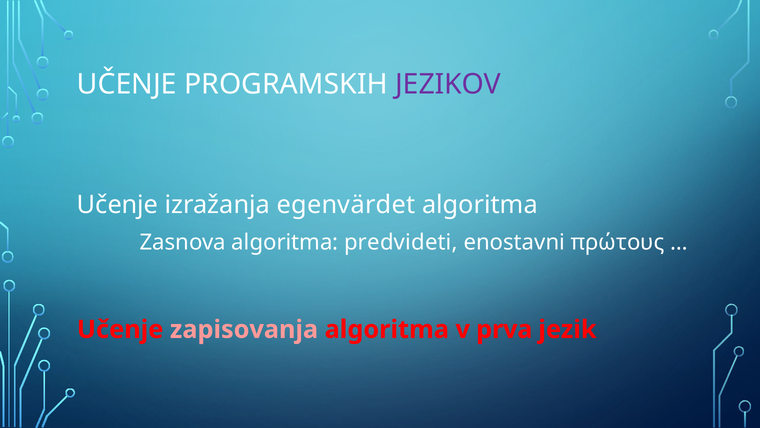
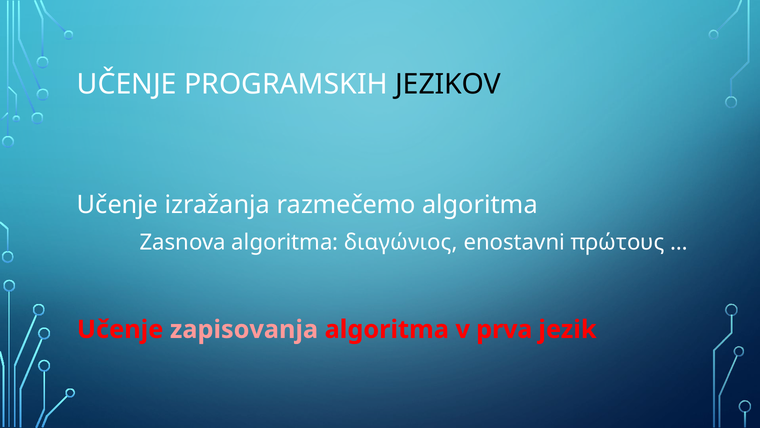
JEZIKOV colour: purple -> black (448, 84)
egenvärdet: egenvärdet -> razmečemo (346, 205)
predvideti: predvideti -> διαγώνιος (401, 242)
